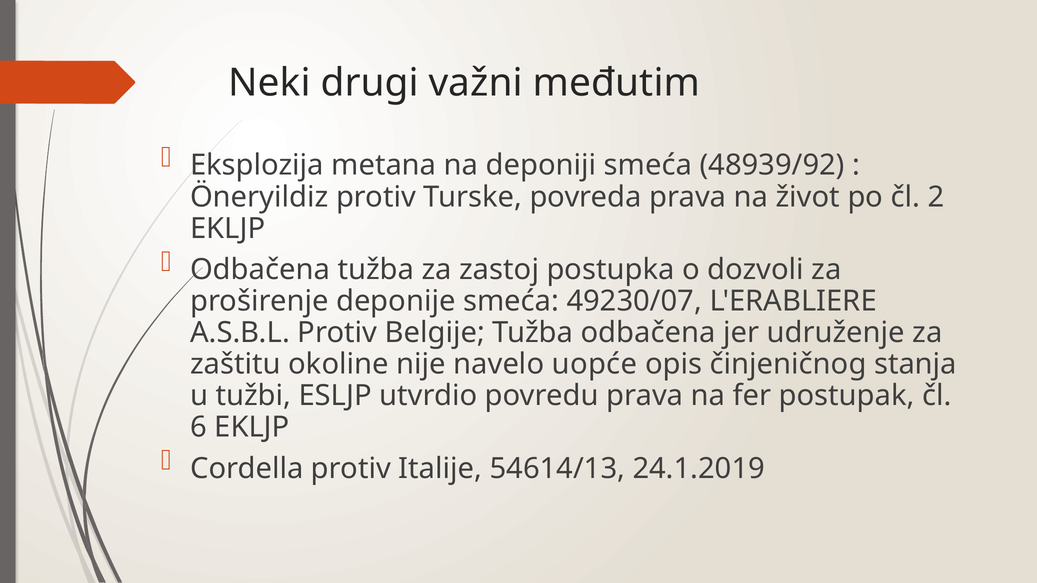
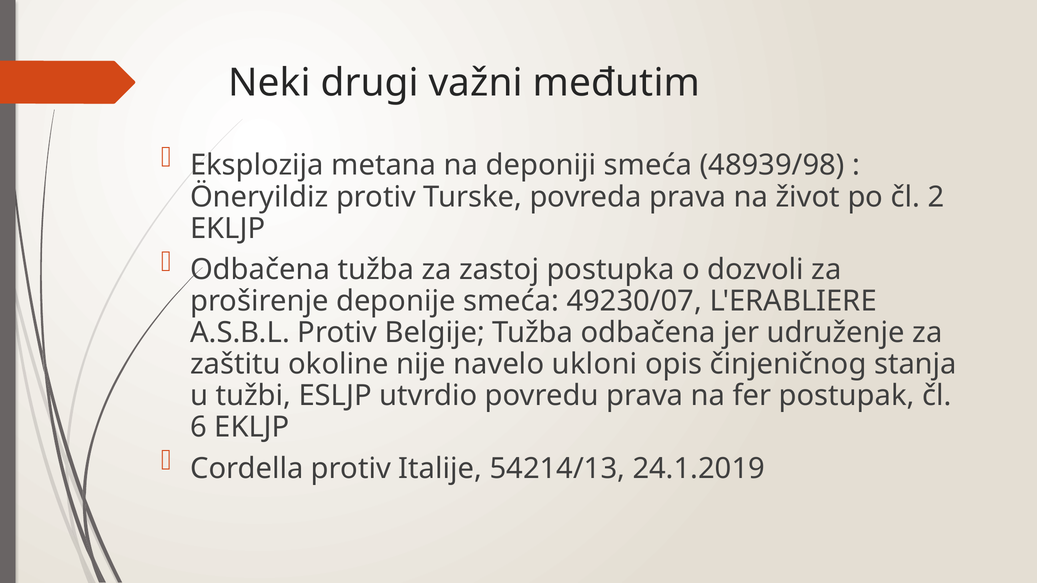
48939/92: 48939/92 -> 48939/98 (772, 165)
uopće: uopće -> ukloni (595, 364)
54614/13: 54614/13 -> 54214/13 (557, 469)
